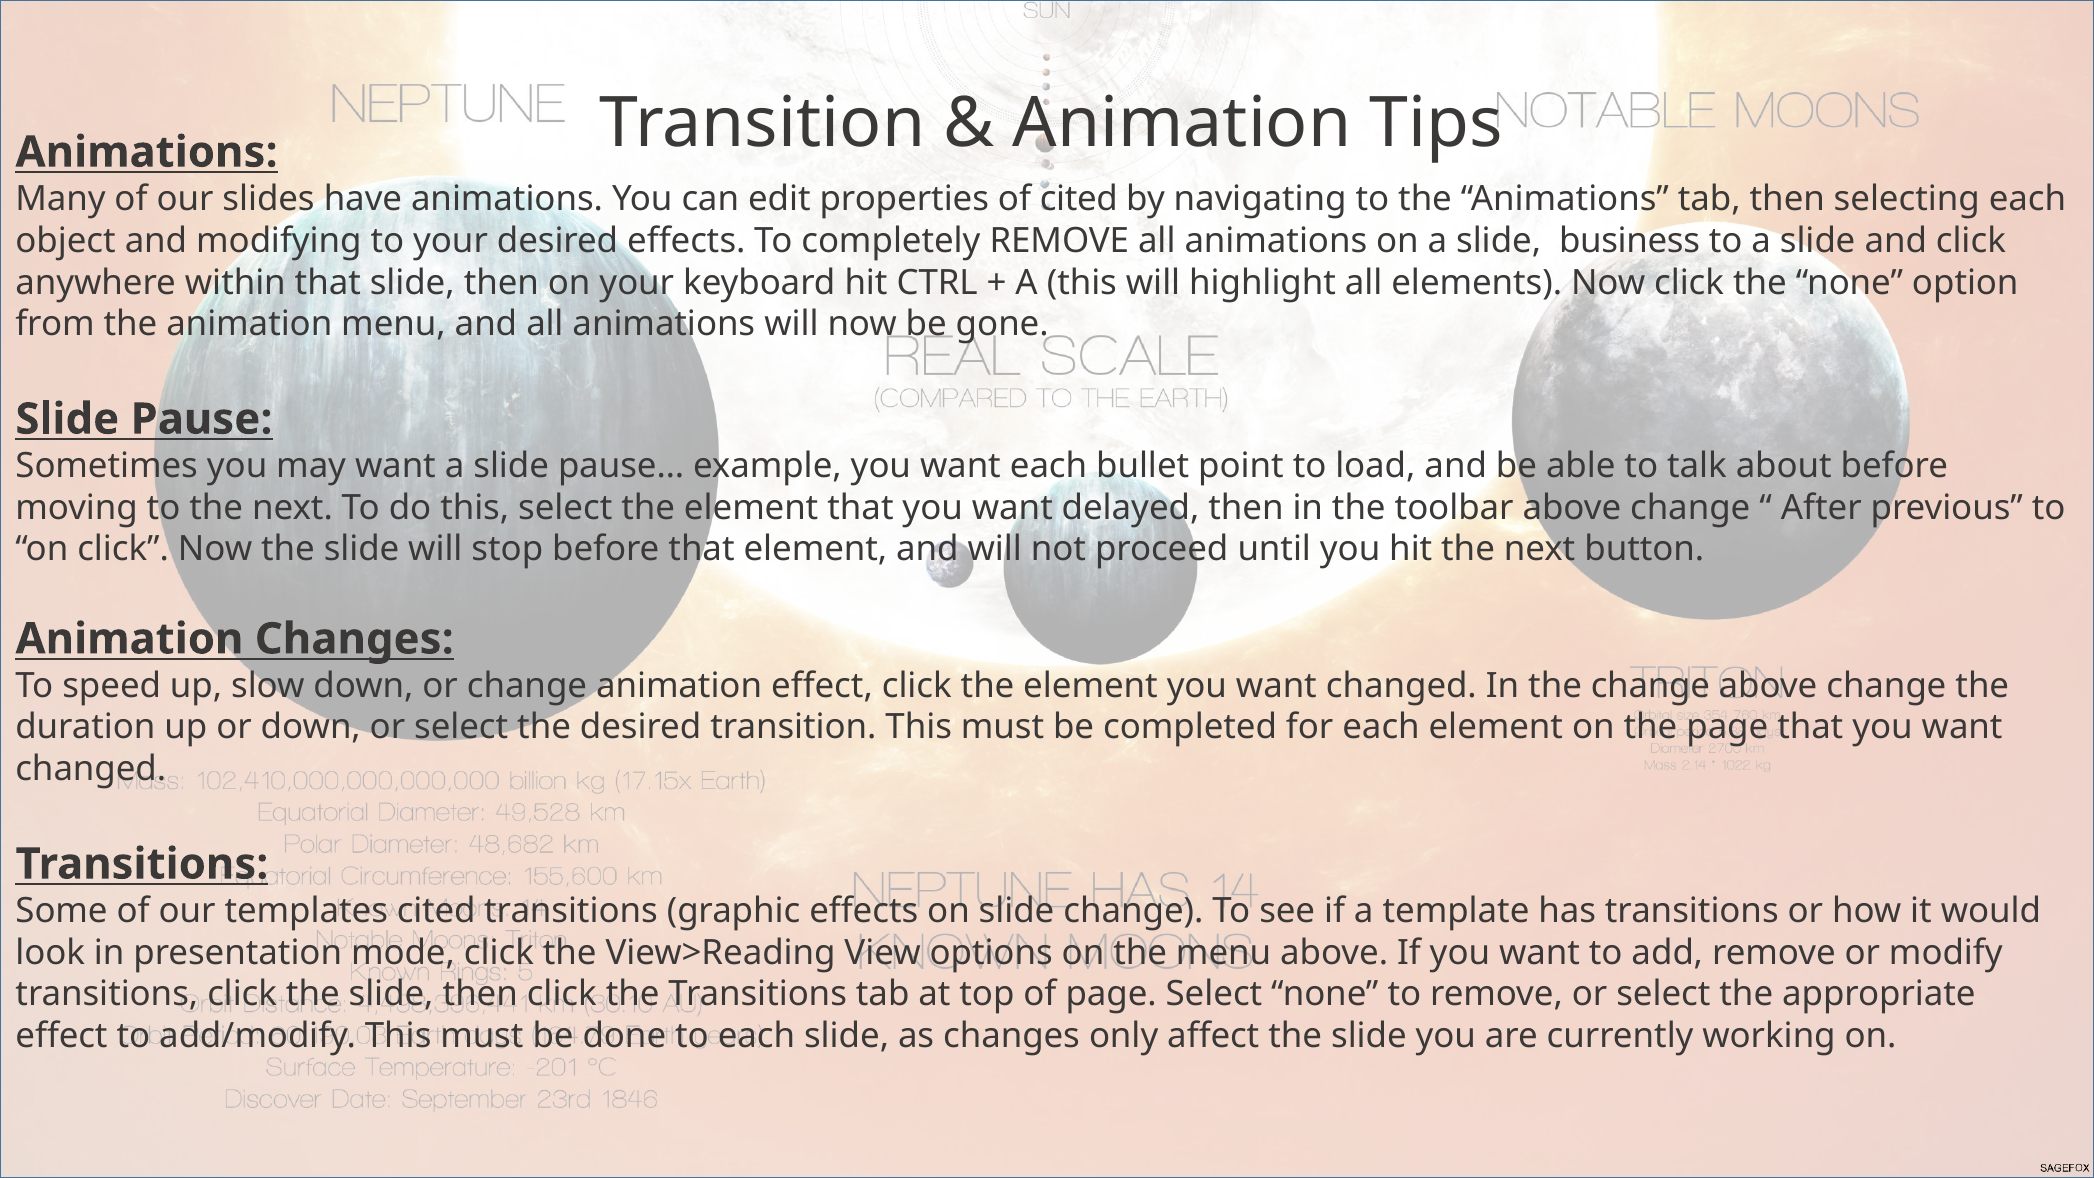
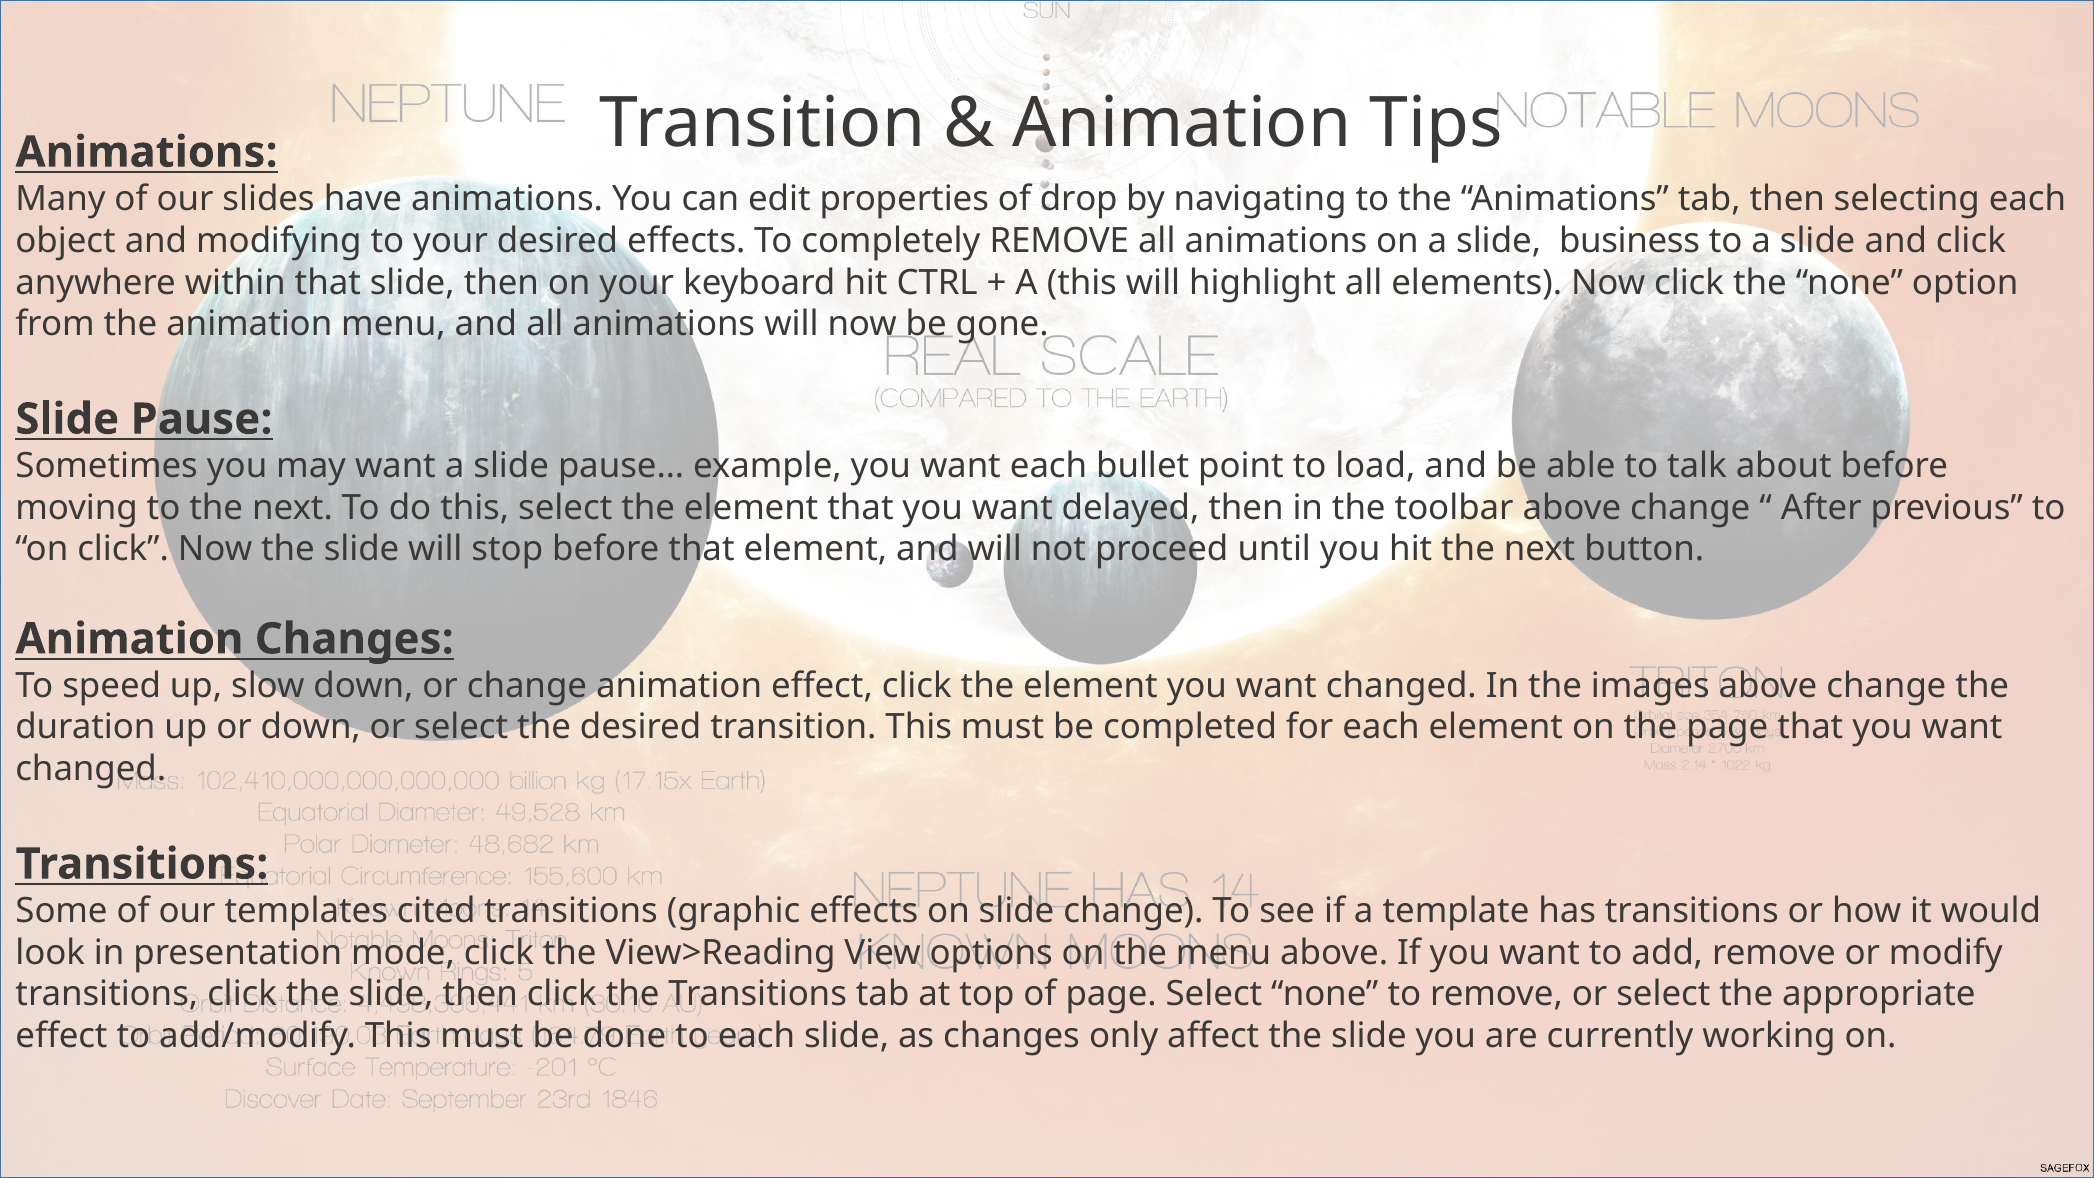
of cited: cited -> drop (1079, 199)
the change: change -> images (1650, 686)
